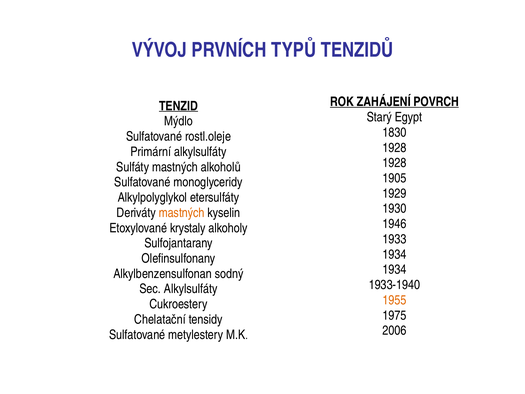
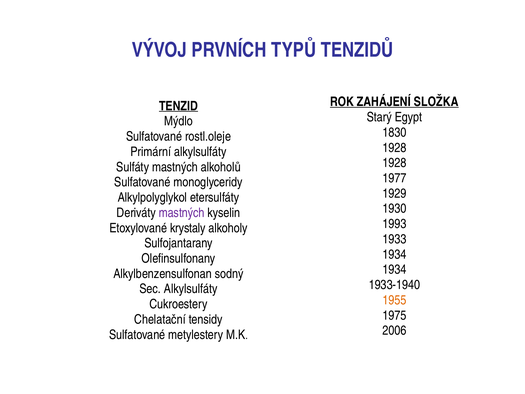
POVRCH: POVRCH -> SLOŽKA (436, 102)
1905: 1905 -> 1977 (394, 178)
mastných colour: orange -> purple (182, 213)
1946: 1946 -> 1993 (394, 224)
